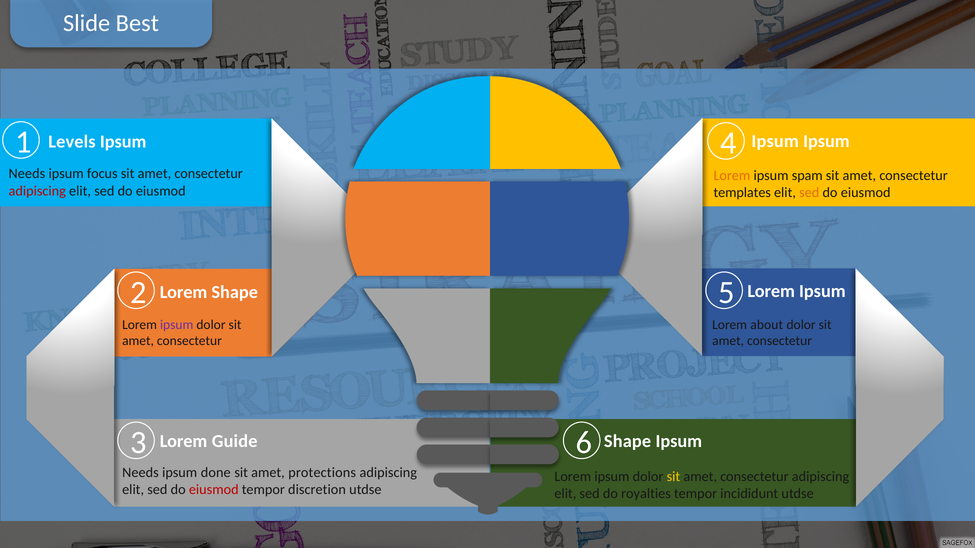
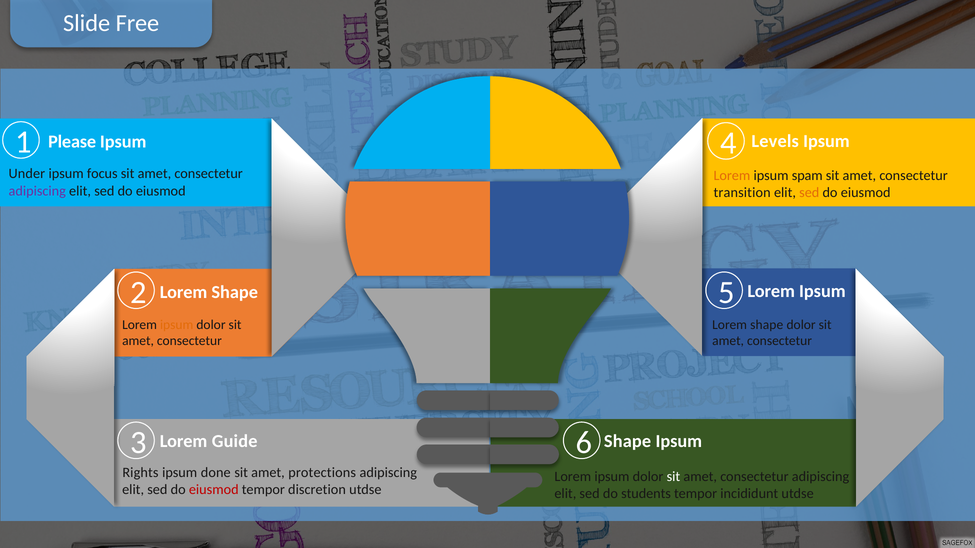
Best: Best -> Free (137, 23)
4 Ipsum: Ipsum -> Levels (775, 141)
Levels: Levels -> Please (72, 142)
Needs: Needs -> Under (27, 174)
adipiscing colour: red -> purple (37, 191)
templates: templates -> transition (742, 193)
ipsum colour: purple -> orange (177, 325)
about: about -> shape (767, 325)
Needs: Needs -> Rights (140, 473)
sit colour: yellow -> white (673, 477)
royalties: royalties -> students (646, 494)
